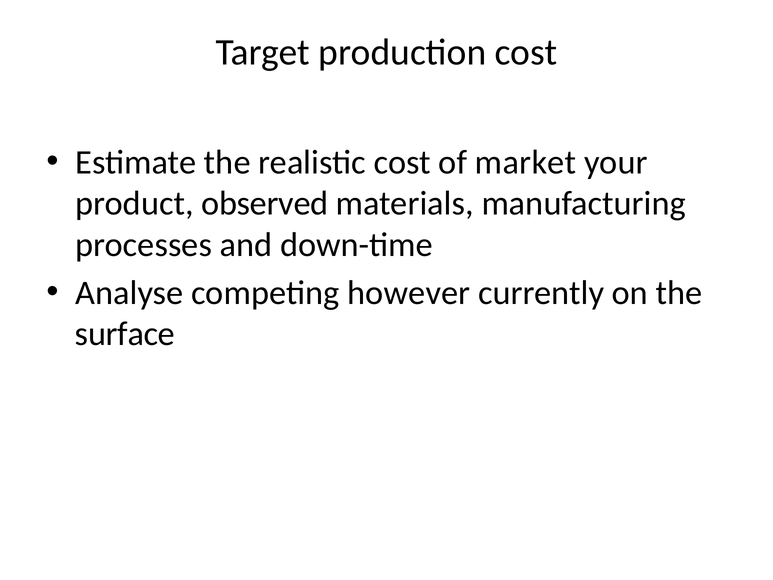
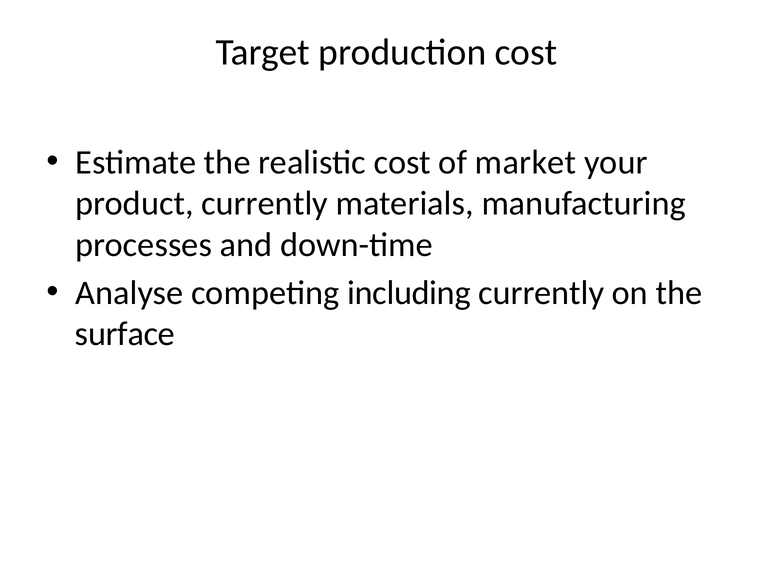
product observed: observed -> currently (265, 203)
however: however -> including (409, 293)
